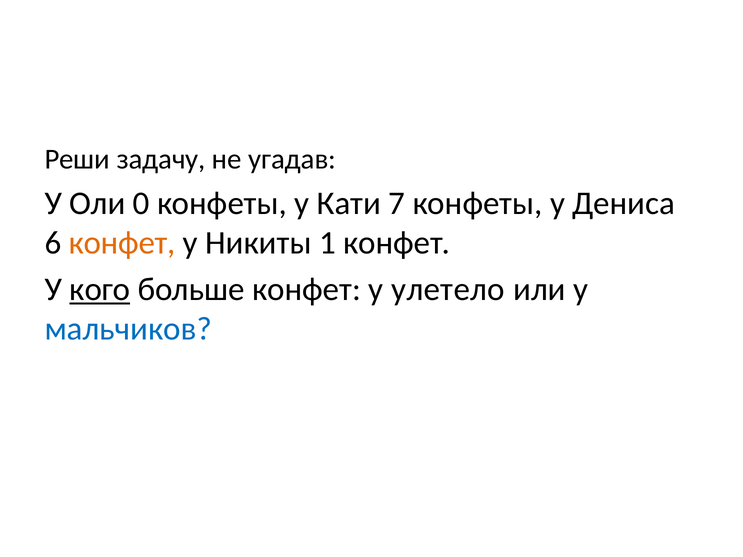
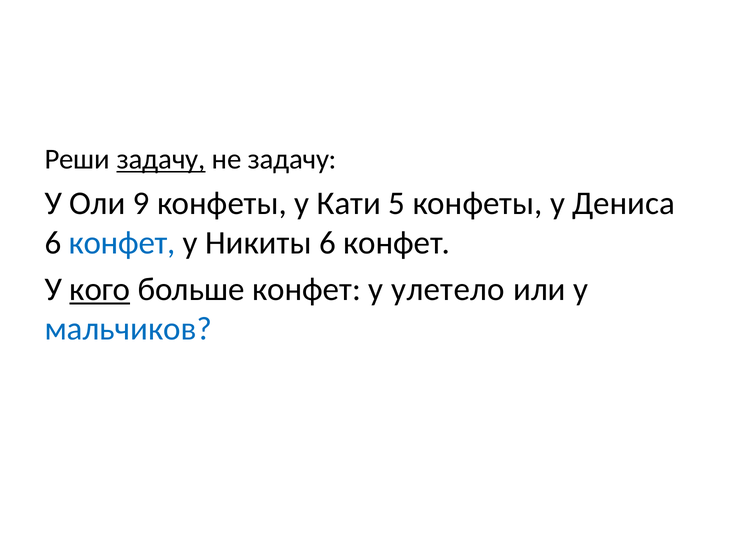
задачу underline: none -> present (161, 159)
не угадав: угадав -> задачу (292, 159)
0: 0 -> 9 (141, 203)
7: 7 -> 5 (397, 203)
конфет colour: orange -> blue (122, 243)
Никиты 1: 1 -> 6 (327, 243)
